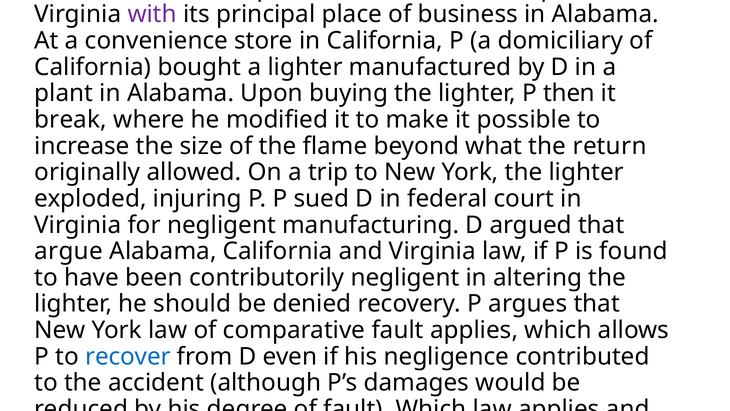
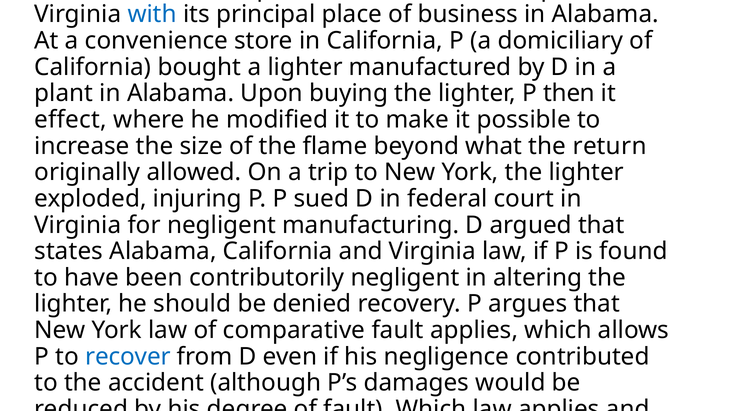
with colour: purple -> blue (152, 14)
break: break -> effect (71, 120)
argue: argue -> states (69, 251)
